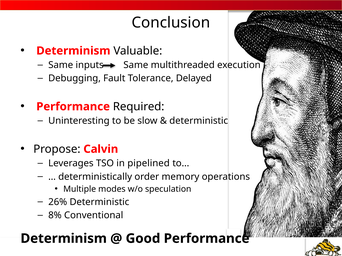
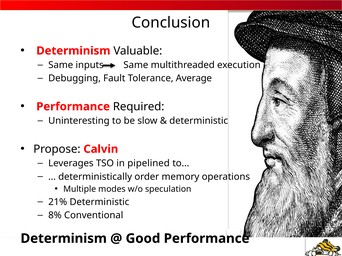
Delayed: Delayed -> Average (194, 78)
26%: 26% -> 21% (58, 202)
